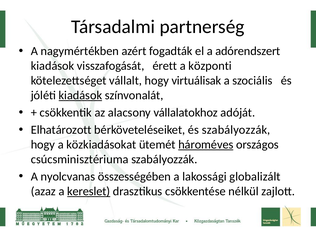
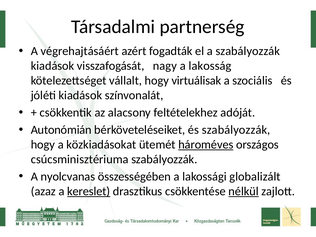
nagymértékben: nagymértékben -> végrehajtásáért (80, 51)
a adórendszert: adórendszert -> szabályozzák (248, 51)
érett: érett -> nagy (165, 66)
központi: központi -> lakosság (210, 66)
kiadások underline: present -> none (80, 95)
vállalatokhoz: vállalatokhoz -> feltételekhez (186, 113)
Elhatározott: Elhatározott -> Autonómián (61, 130)
nélkül underline: none -> present (244, 191)
